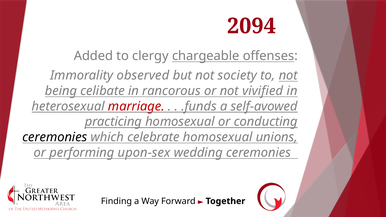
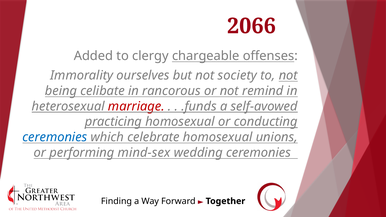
2094: 2094 -> 2066 (251, 26)
observed: observed -> ourselves (143, 75)
vivified: vivified -> remind (263, 91)
ceremonies colour: black -> blue (55, 137)
upon-sex: upon-sex -> mind-sex (144, 153)
